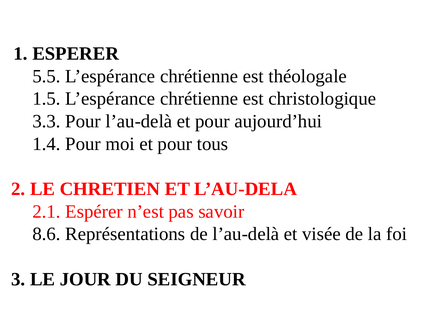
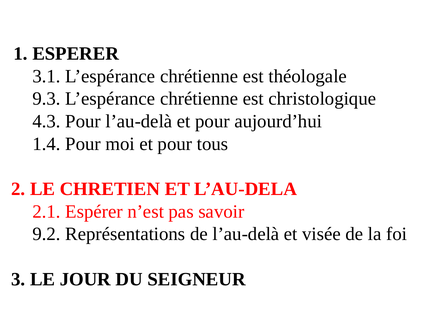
5.5: 5.5 -> 3.1 (46, 76)
1.5: 1.5 -> 9.3 (46, 99)
3.3: 3.3 -> 4.3 (46, 121)
8.6: 8.6 -> 9.2 (46, 234)
